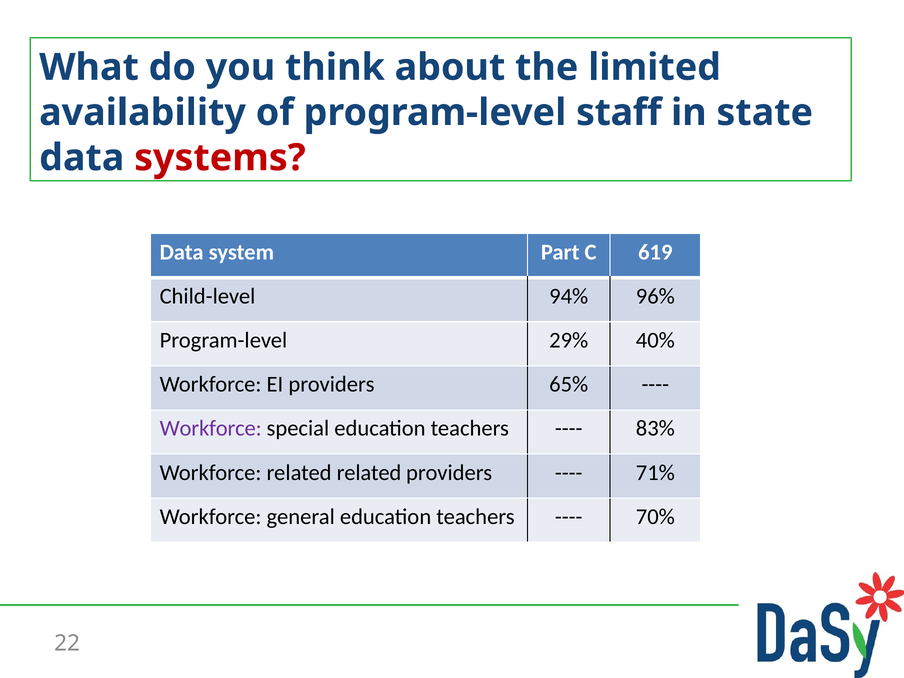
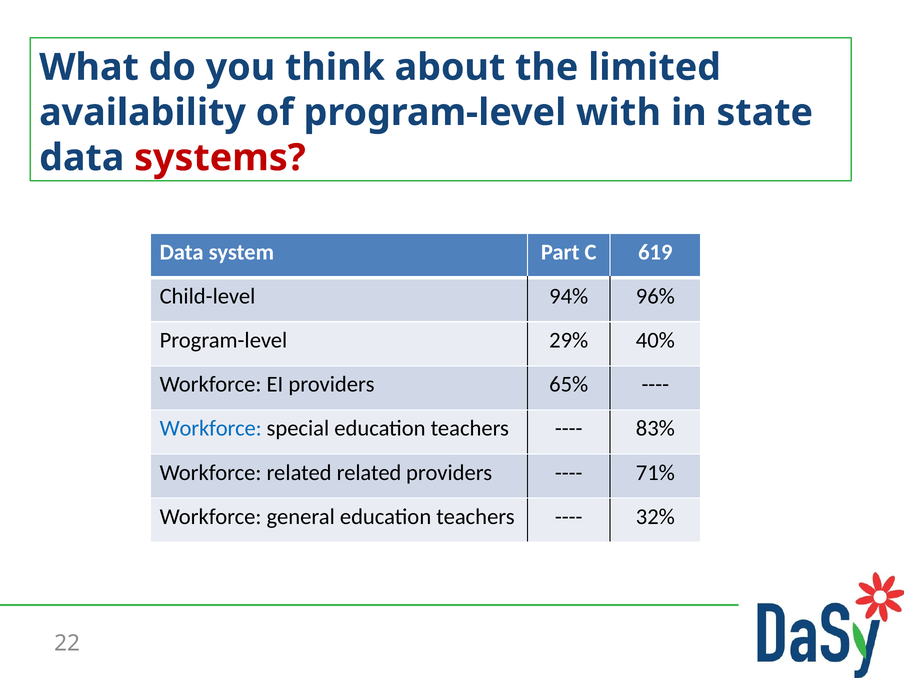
staff: staff -> with (619, 113)
Workforce colour: purple -> blue (211, 429)
70%: 70% -> 32% (655, 517)
